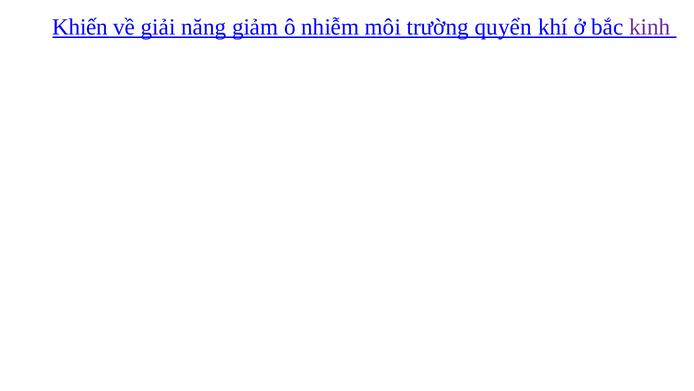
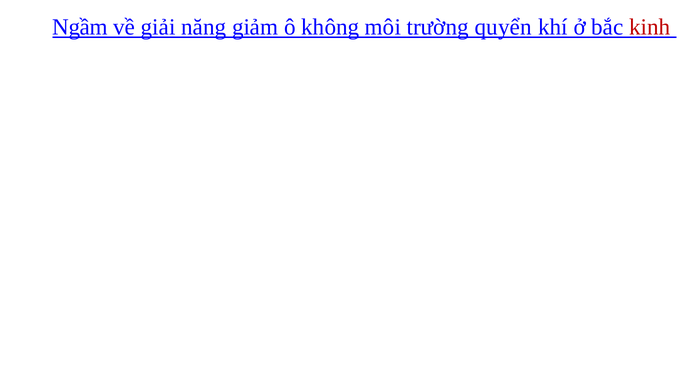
Khiến: Khiến -> Ngầm (80, 27)
nhiễm: nhiễm -> không (330, 27)
kinh colour: purple -> red (650, 27)
